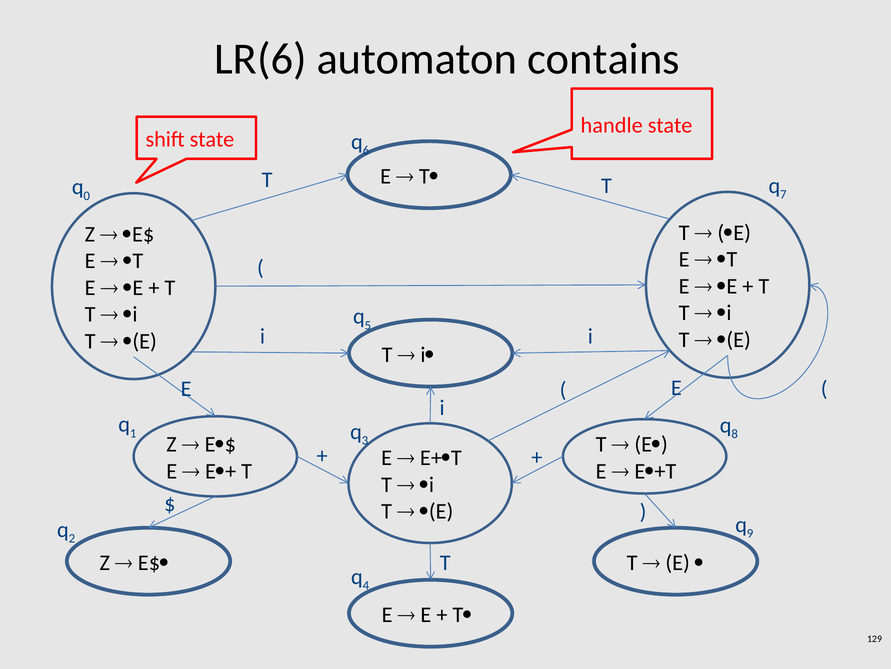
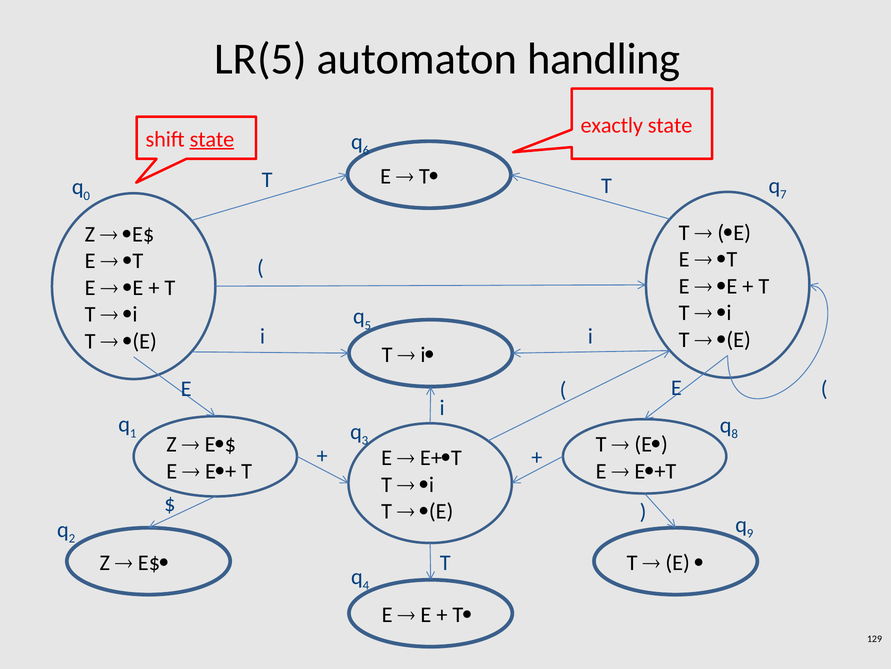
LR(6: LR(6 -> LR(5 (260, 59)
contains: contains -> handling (604, 59)
handle: handle -> exactly (612, 125)
state underline: none -> present (212, 139)
